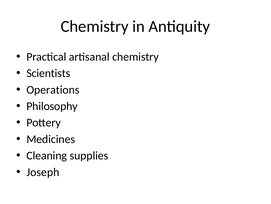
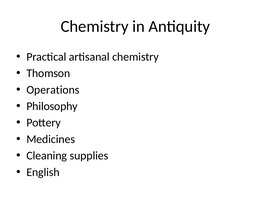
Scientists: Scientists -> Thomson (48, 73)
Joseph: Joseph -> English (43, 172)
